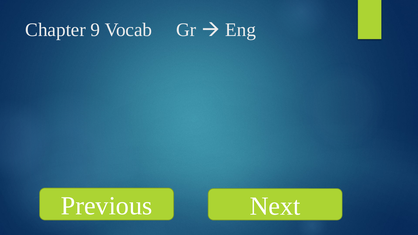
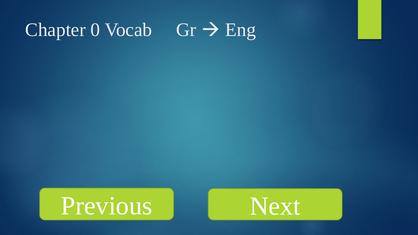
9: 9 -> 0 (95, 30)
